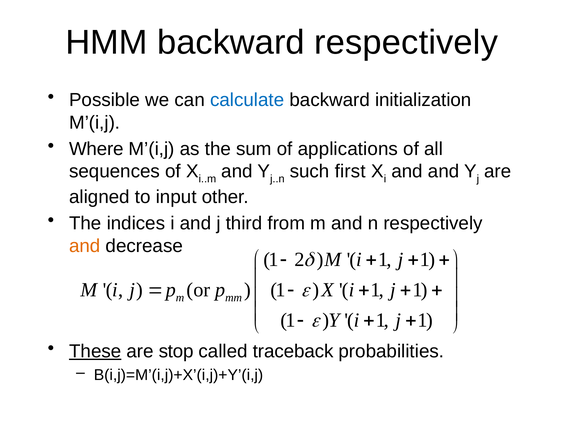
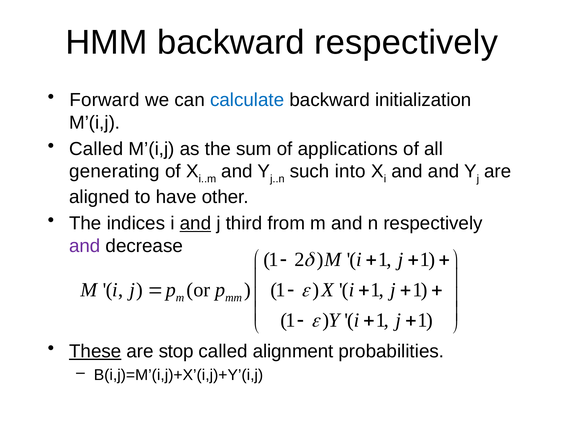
Possible: Possible -> Forward (104, 100)
Where: Where -> Called (96, 149)
sequences: sequences -> generating (114, 171)
first: first -> into (350, 171)
input: input -> have (176, 197)
and underline: none -> present (195, 223)
and colour: orange -> purple (85, 246)
traceback: traceback -> alignment (293, 351)
